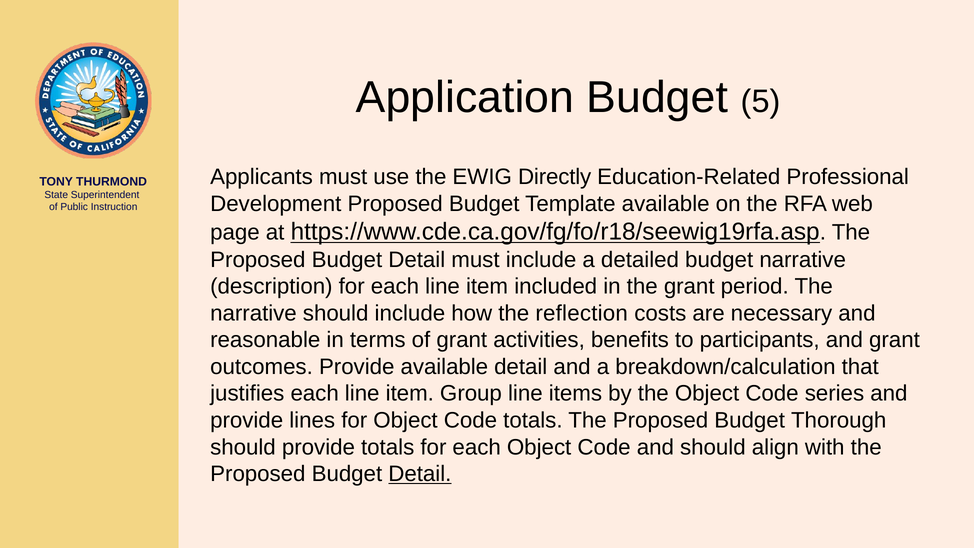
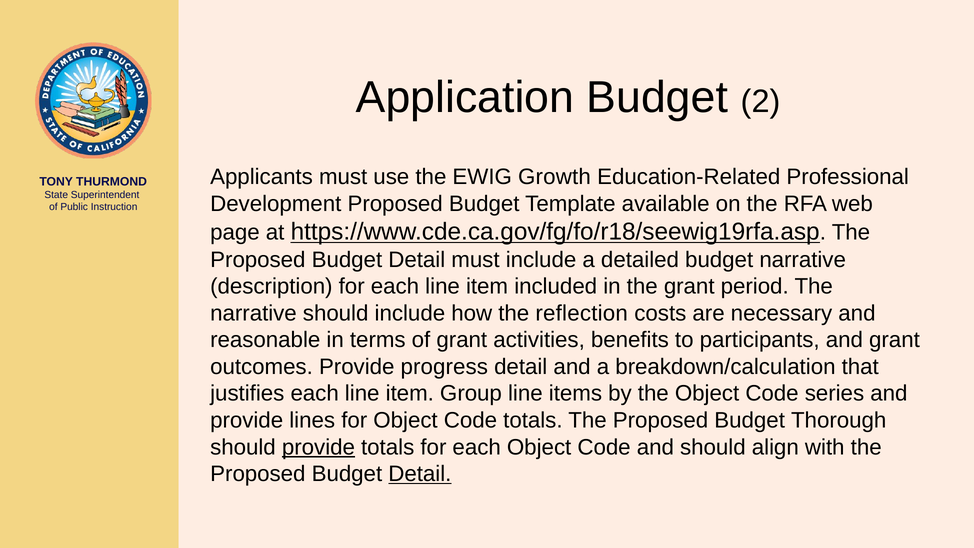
5: 5 -> 2 (761, 101)
Directly: Directly -> Growth (554, 177)
Provide available: available -> progress (444, 367)
provide underline: none -> present (318, 447)
